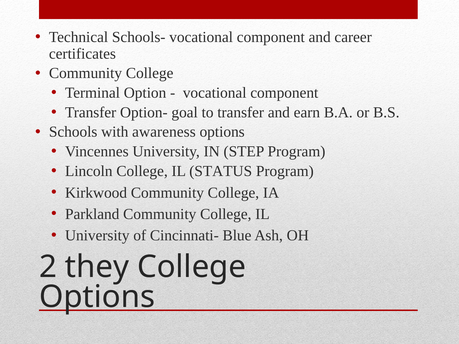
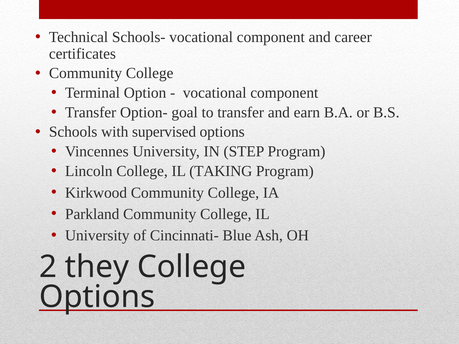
awareness: awareness -> supervised (164, 132)
STATUS: STATUS -> TAKING (221, 171)
